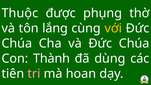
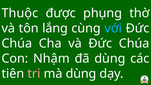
với colour: yellow -> light blue (113, 28)
Thành: Thành -> Nhậm (51, 58)
mà hoan: hoan -> dùng (81, 74)
